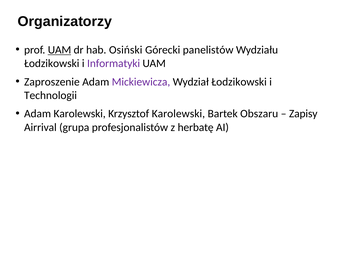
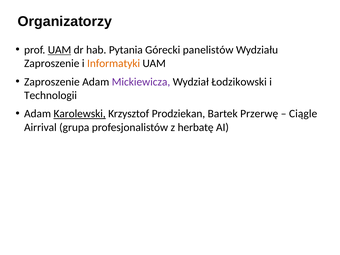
Osiński: Osiński -> Pytania (126, 50)
Łodzikowski: Łodzikowski -> Zaproszenie (52, 63)
Informatyki colour: purple -> orange (114, 63)
Karolewski underline: none -> present (80, 114)
Krzysztof Karolewski: Karolewski -> Prodziekan (178, 114)
Obszaru: Obszaru -> Przerwę (259, 114)
Zapisy: Zapisy -> Ciągle (303, 114)
